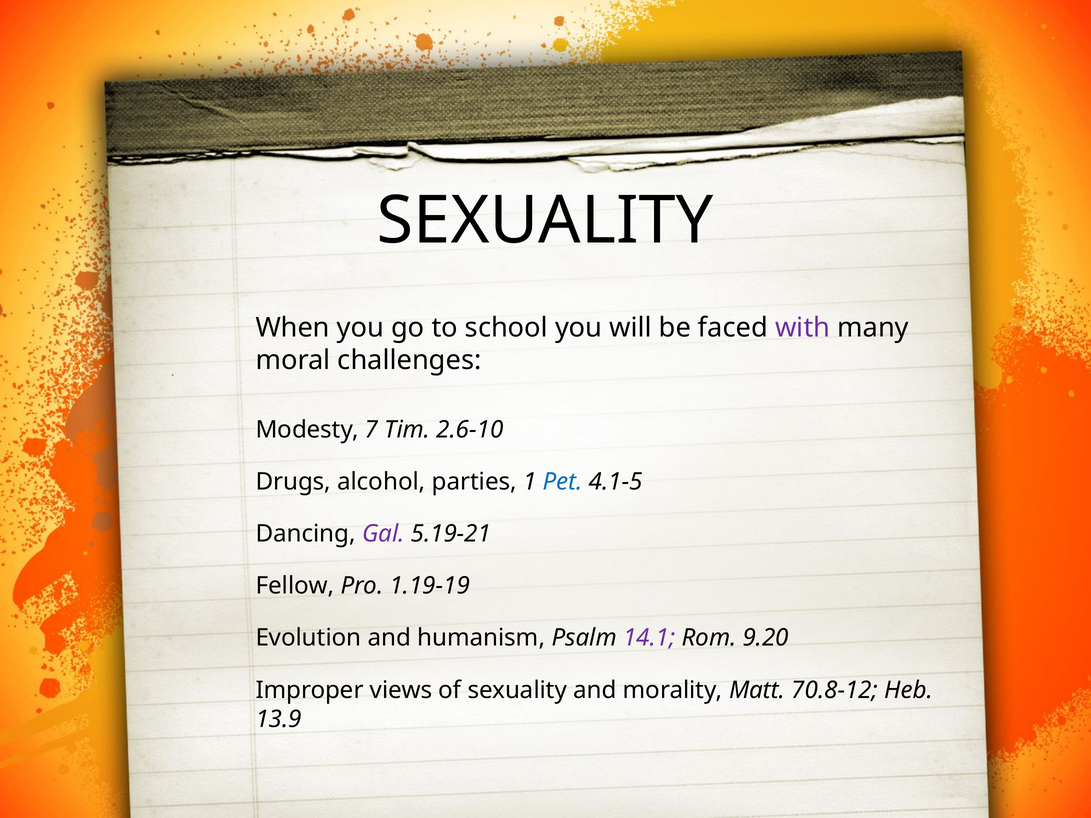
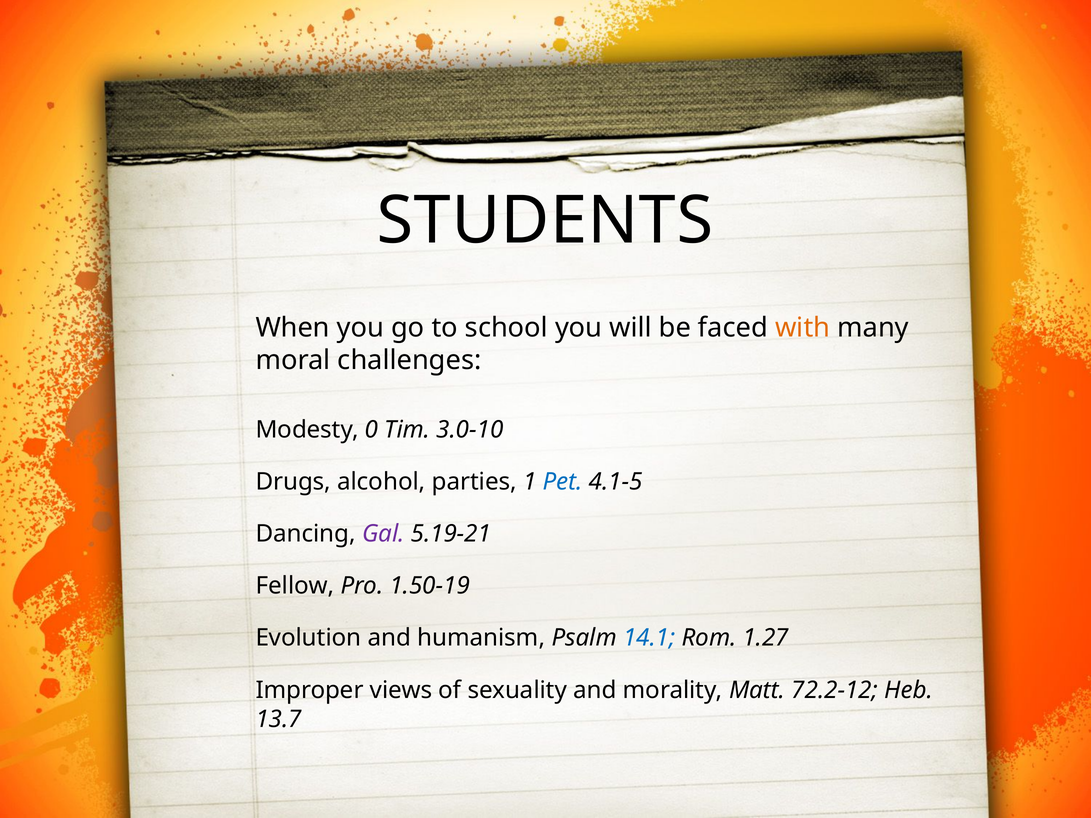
SEXUALITY: SEXUALITY -> STUDENTS (545, 221)
with colour: purple -> orange (803, 328)
7: 7 -> 0 (372, 430)
2.6-10: 2.6-10 -> 3.0-10 (470, 430)
1.19-19: 1.19-19 -> 1.50-19 (430, 586)
14.1 colour: purple -> blue (649, 638)
9.20: 9.20 -> 1.27 (766, 638)
70.8-12: 70.8-12 -> 72.2-12 (835, 690)
13.9: 13.9 -> 13.7 (279, 719)
